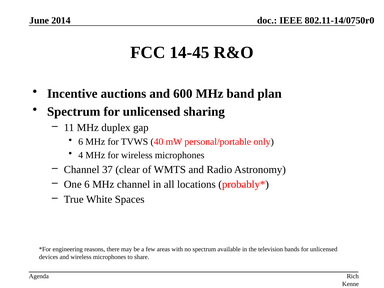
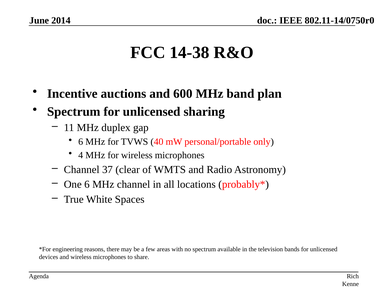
14-45: 14-45 -> 14-38 (190, 52)
